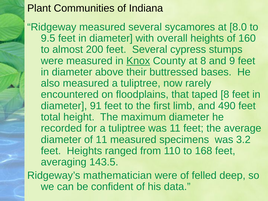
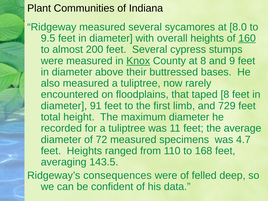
160 underline: none -> present (247, 38)
490: 490 -> 729 (227, 106)
of 11: 11 -> 72 (101, 140)
3.2: 3.2 -> 4.7 (243, 140)
mathematician: mathematician -> consequences (117, 175)
